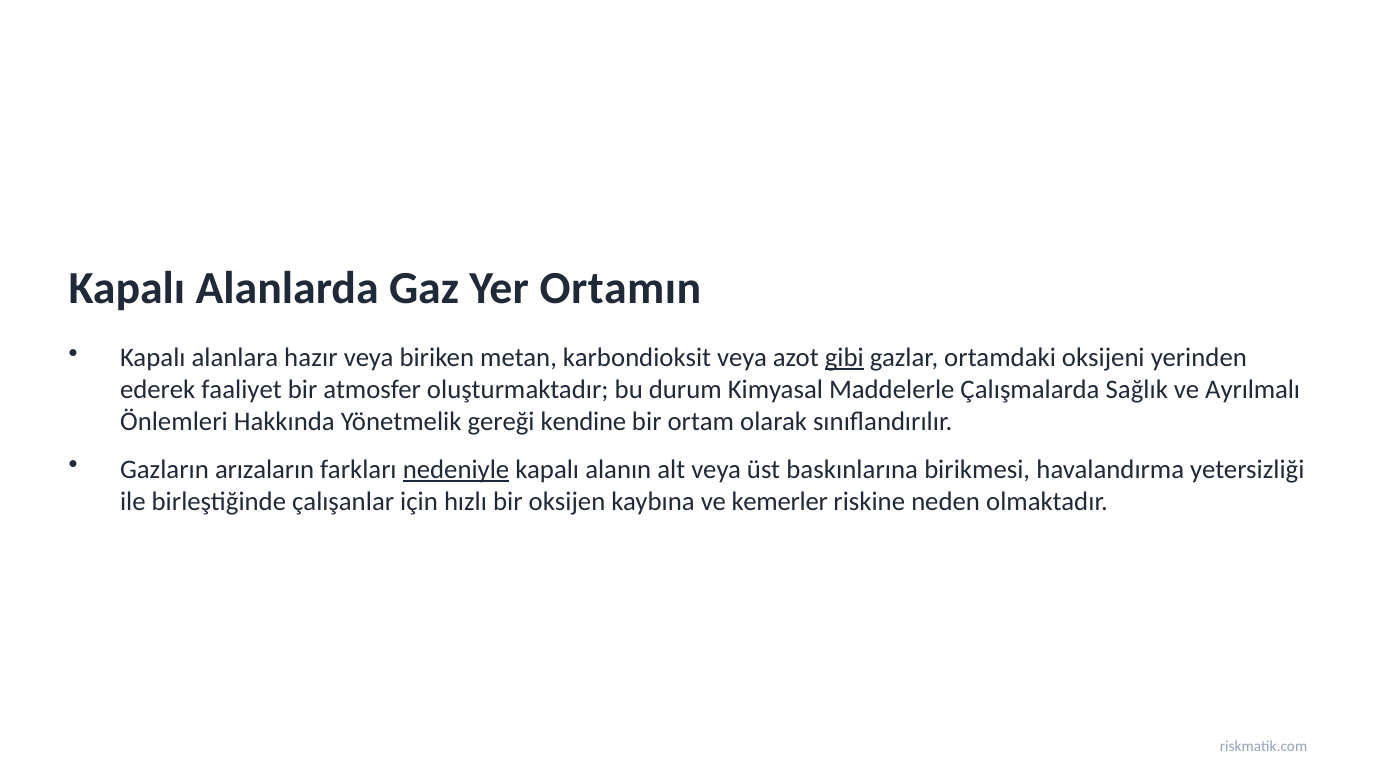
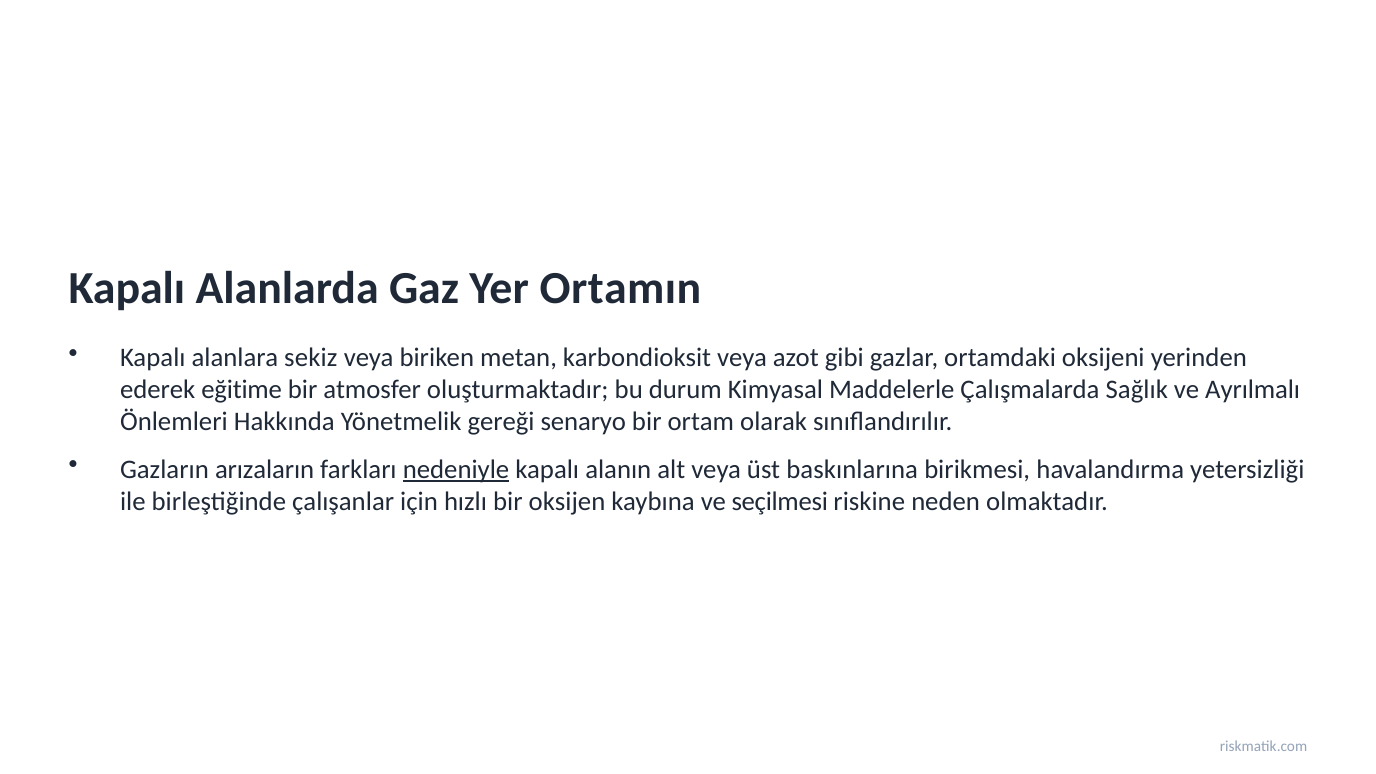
hazır: hazır -> sekiz (311, 358)
gibi underline: present -> none (844, 358)
faaliyet: faaliyet -> eğitime (242, 390)
kendine: kendine -> senaryo (583, 422)
kemerler: kemerler -> seçilmesi (780, 502)
